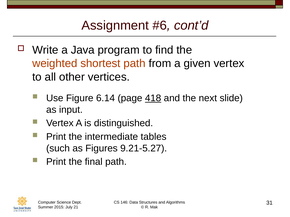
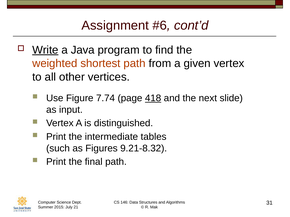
Write underline: none -> present (45, 50)
6.14: 6.14 -> 7.74 (106, 98)
9.21-5.27: 9.21-5.27 -> 9.21-8.32 (144, 149)
